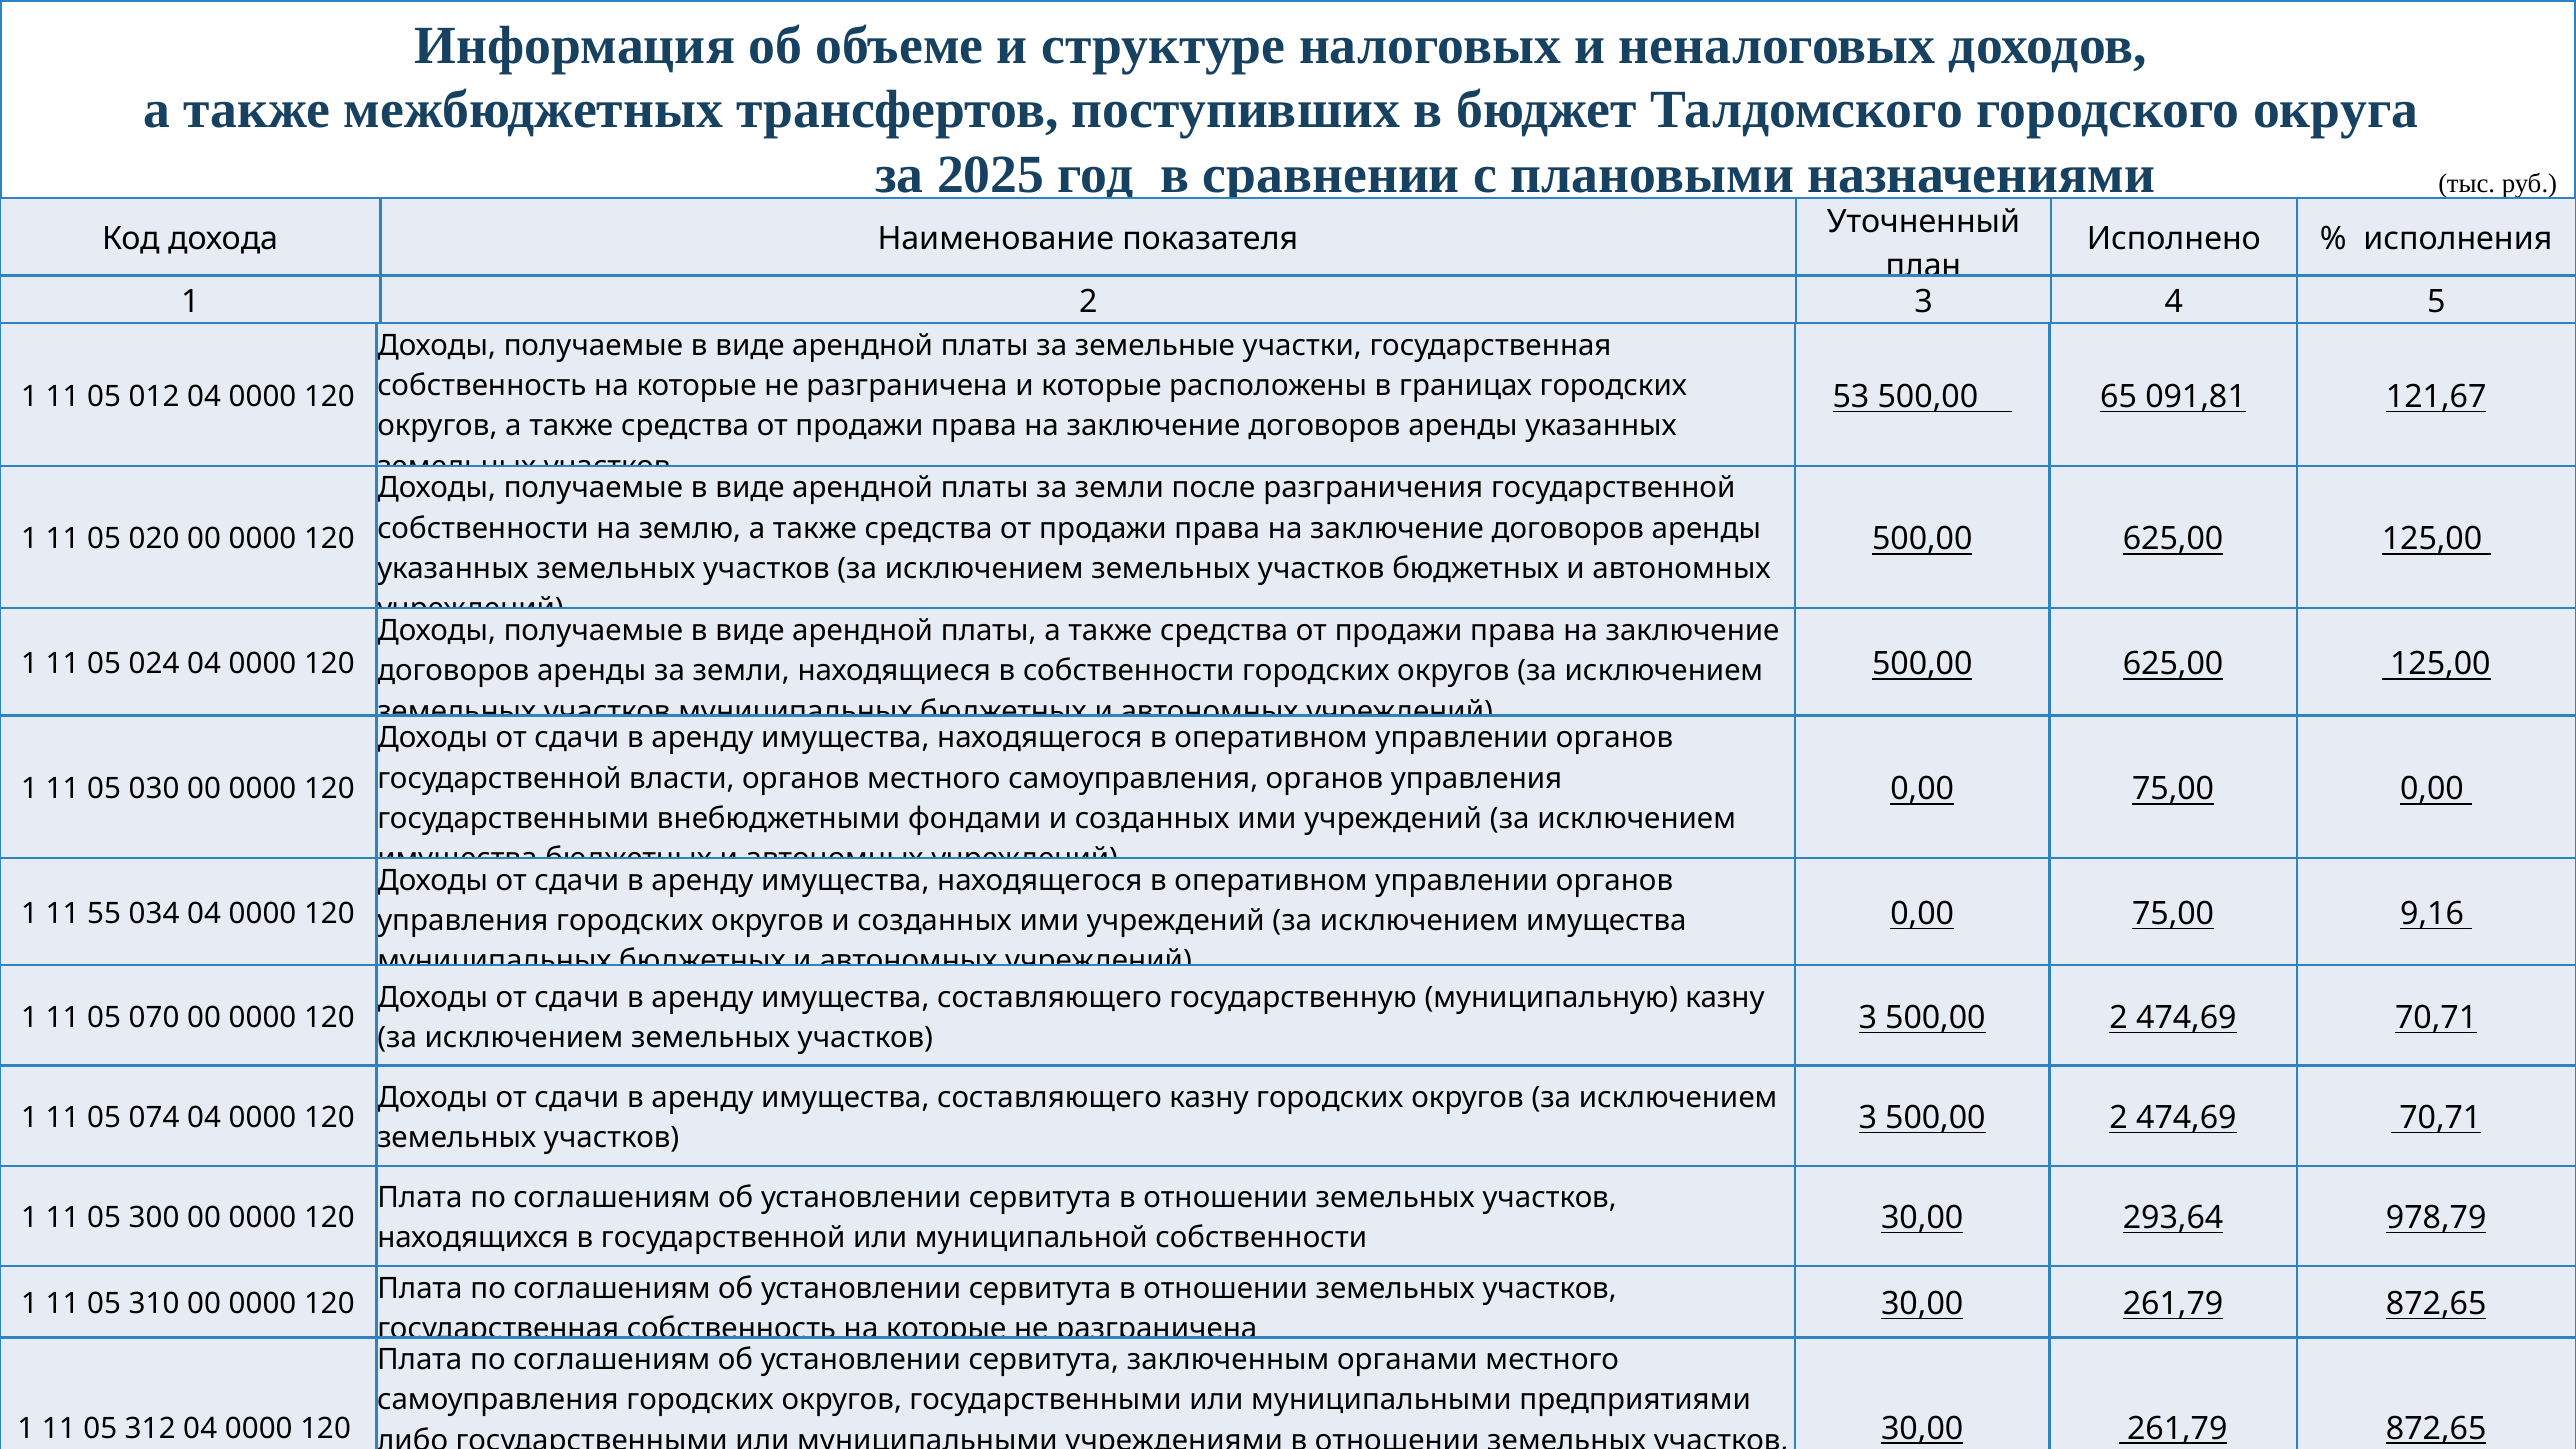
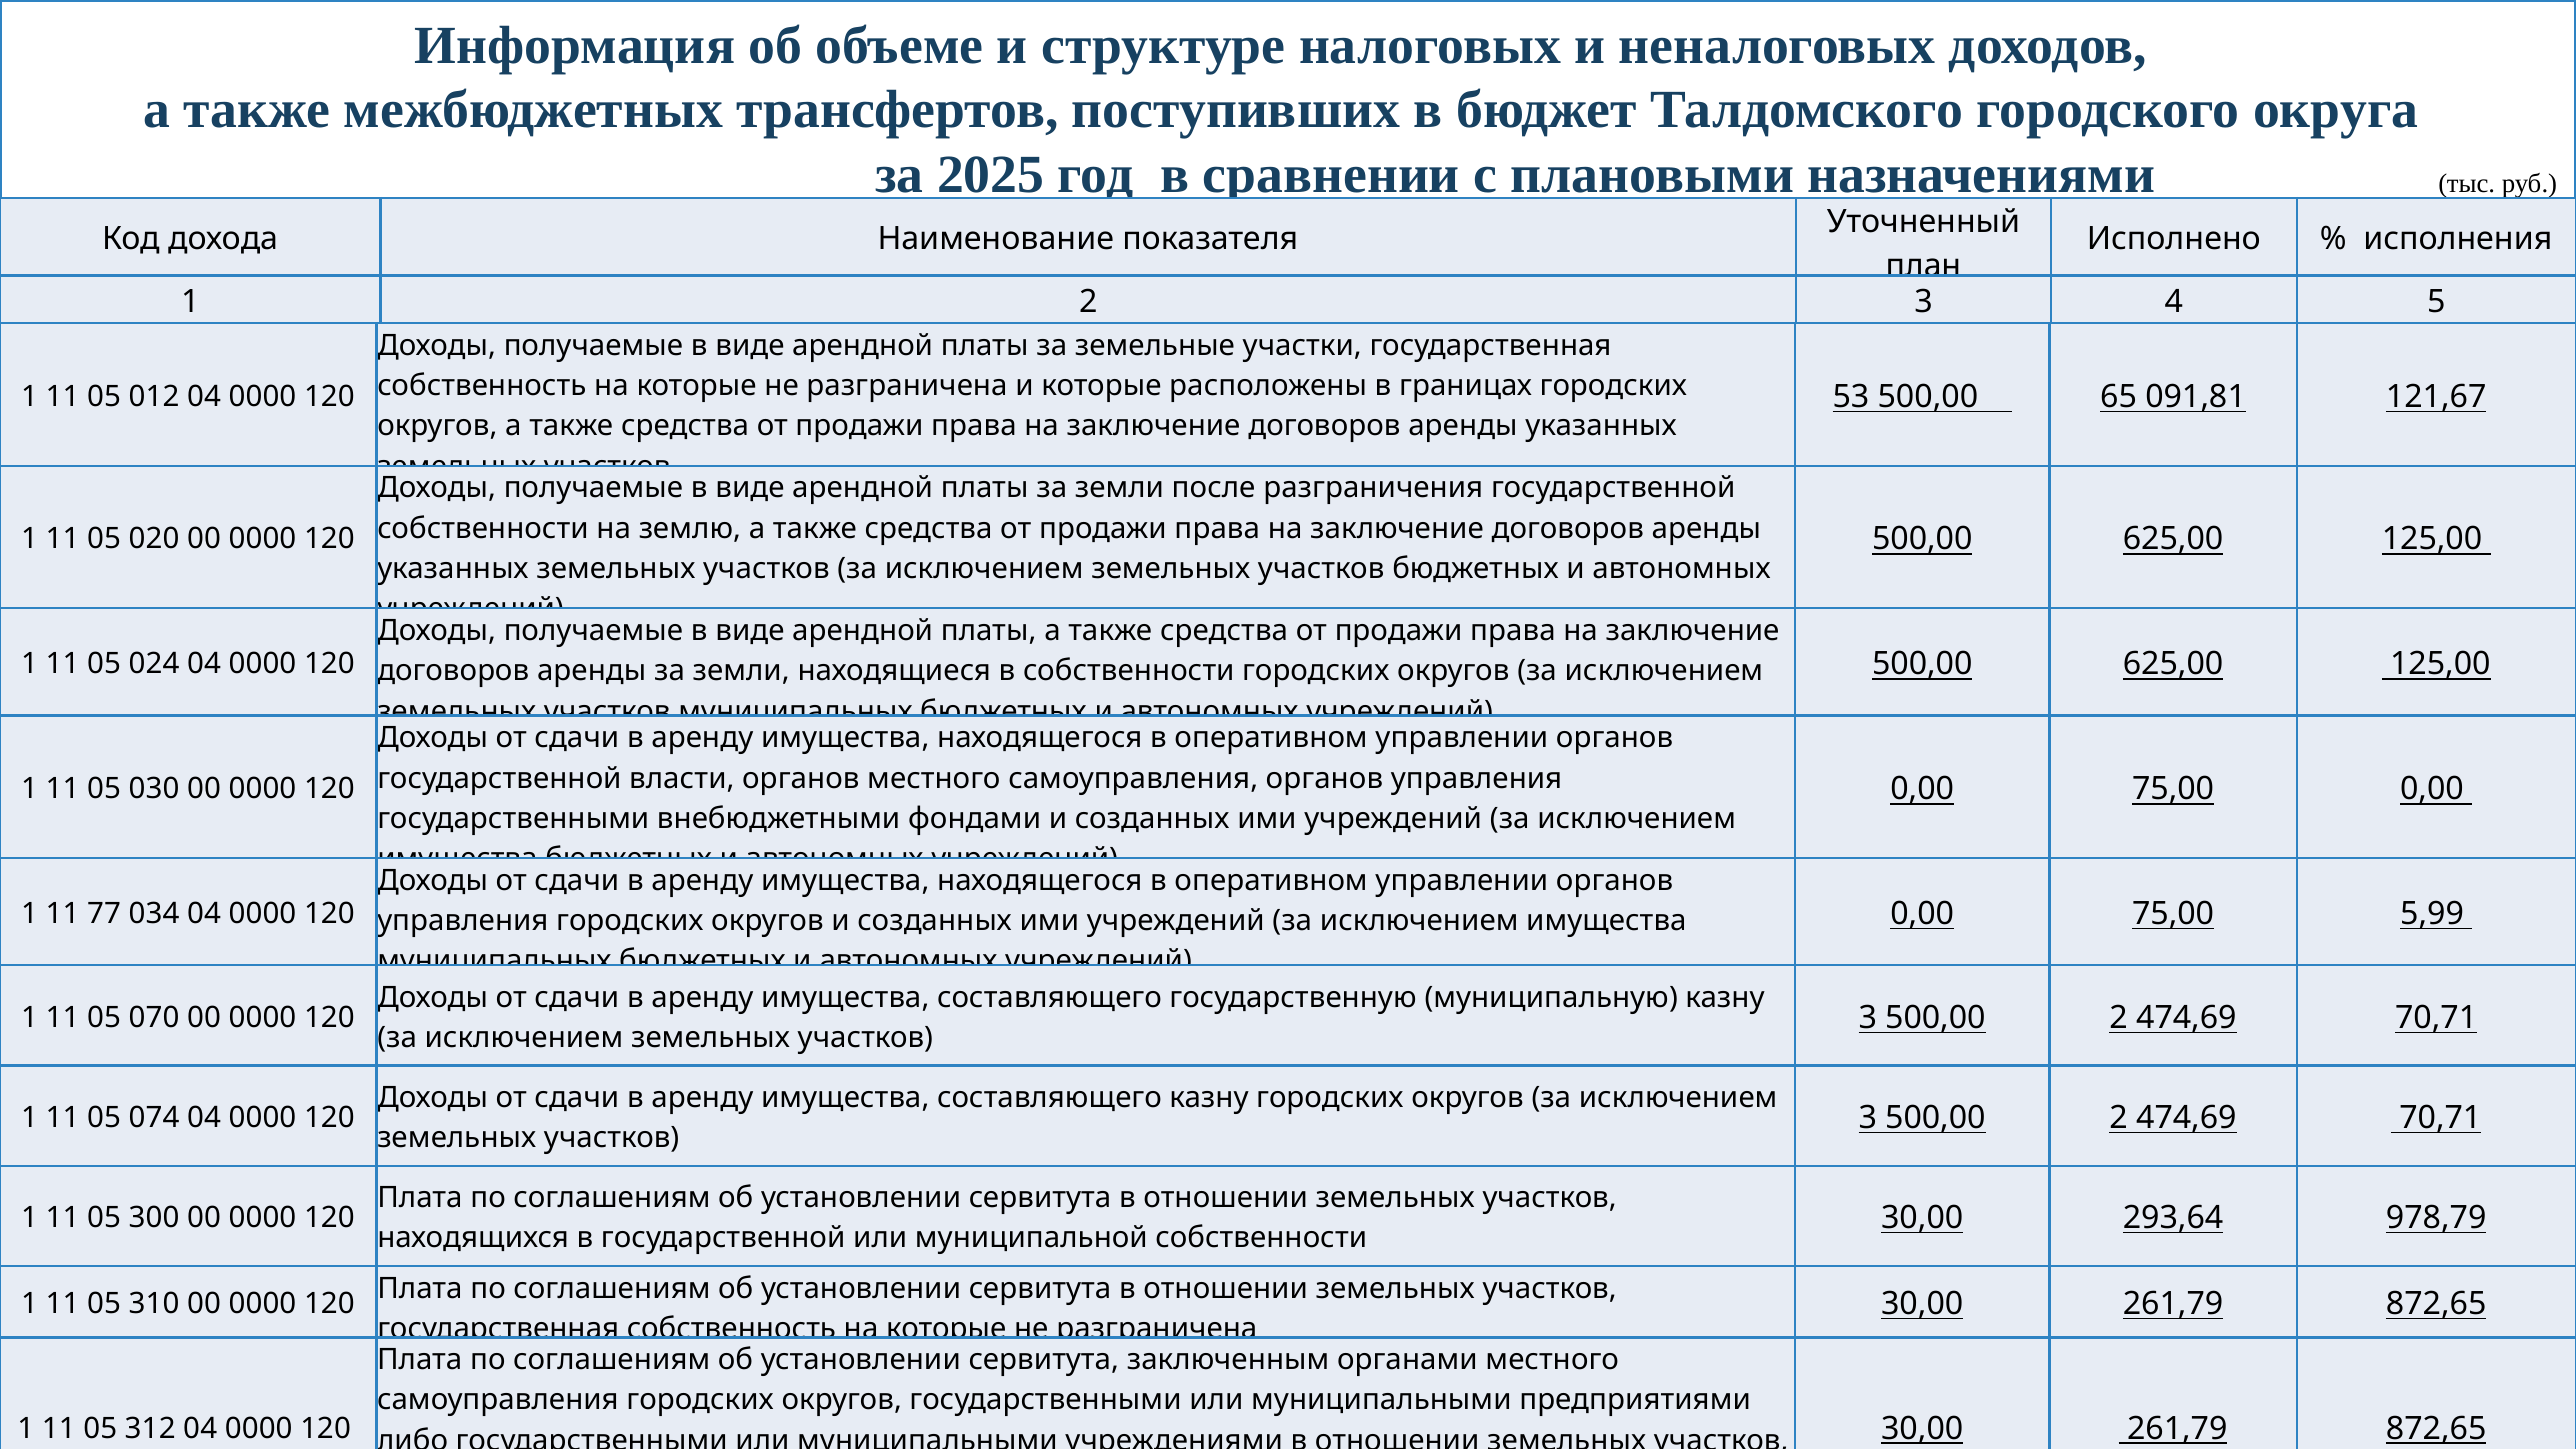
9,16: 9,16 -> 5,99 (2432, 914)
55: 55 -> 77 (104, 914)
